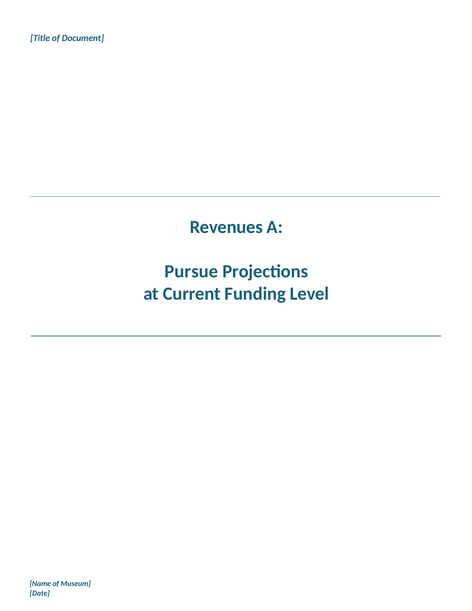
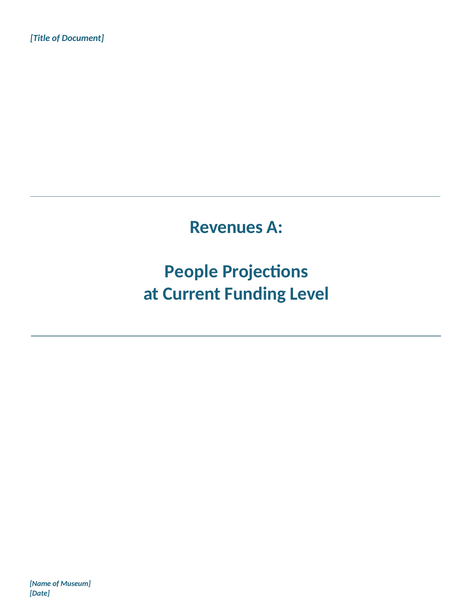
Pursue: Pursue -> People (191, 271)
